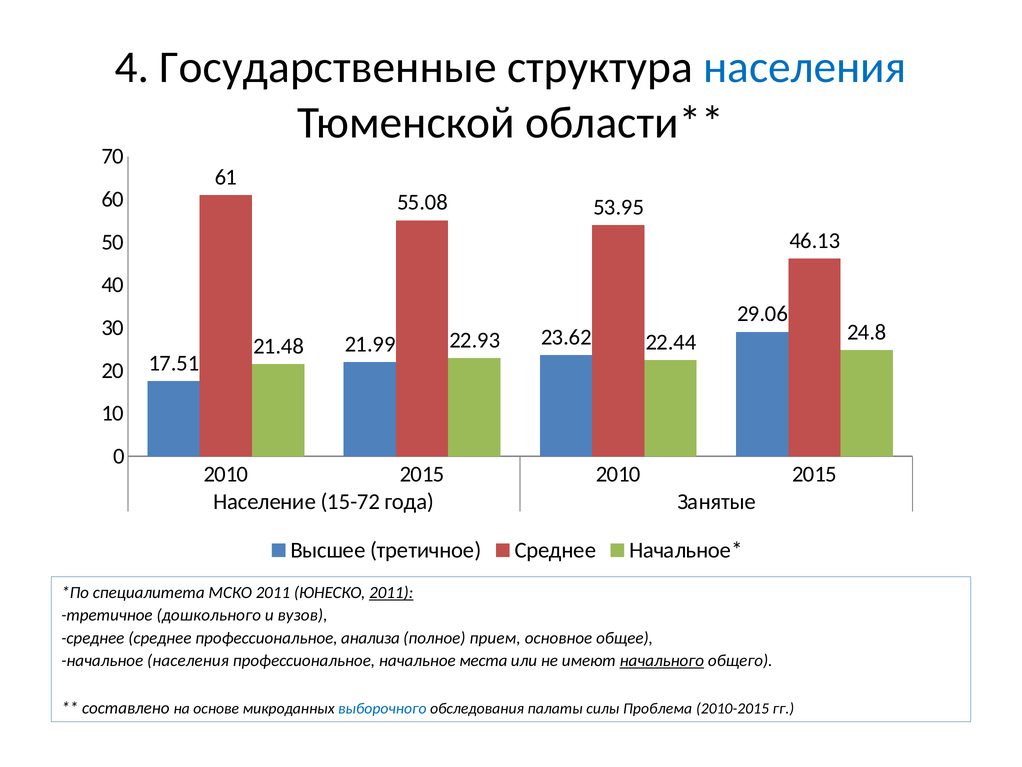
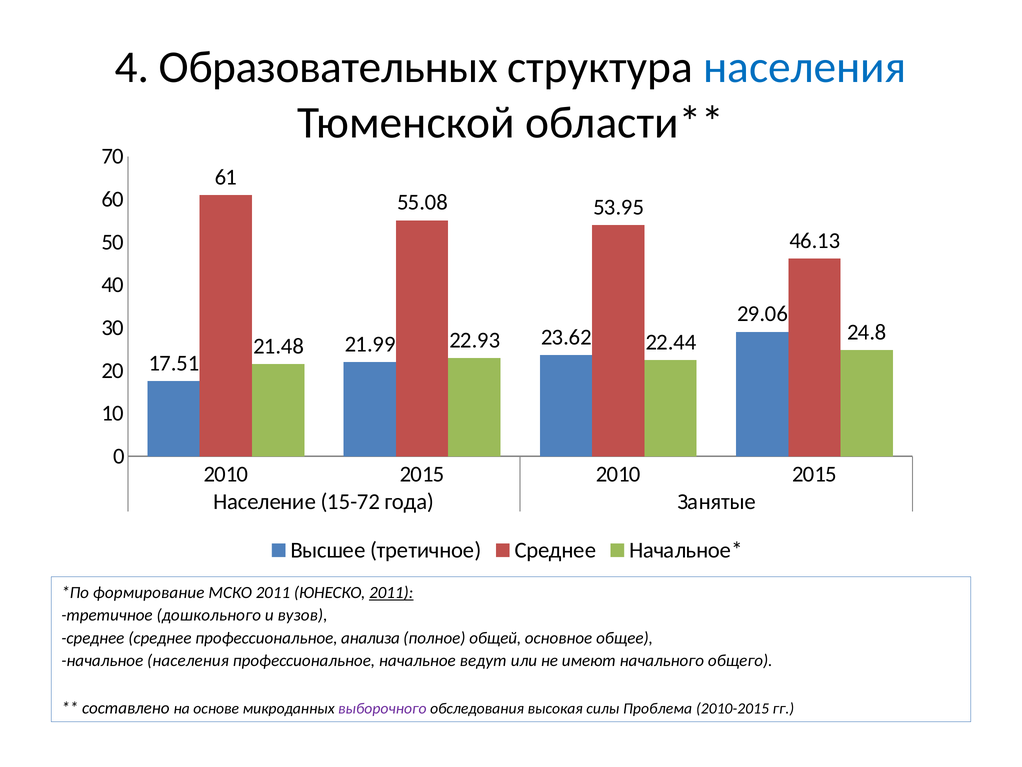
Государственные: Государственные -> Образовательных (328, 67)
специалитета: специалитета -> формирование (149, 592)
прием: прием -> общей (495, 638)
места: места -> ведут (483, 660)
начального underline: present -> none (662, 660)
выборочного colour: blue -> purple (382, 708)
палаты: палаты -> высокая (555, 708)
